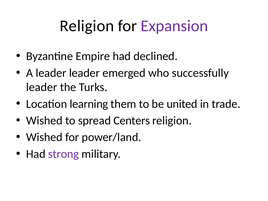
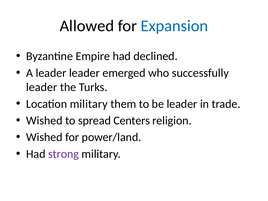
Religion: Religion -> Allowed (87, 26)
Expansion colour: purple -> blue (174, 26)
Location learning: learning -> military (89, 104)
be united: united -> leader (182, 104)
